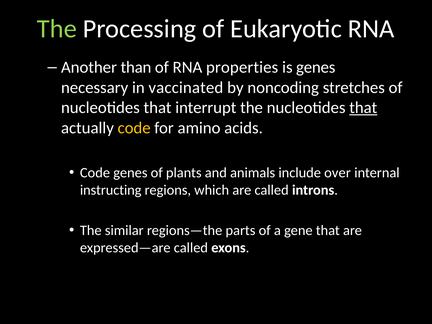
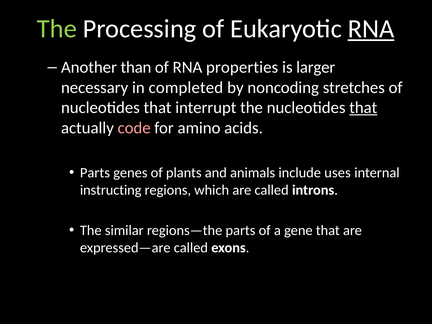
RNA underline: none -> present (371, 29)
is genes: genes -> larger (316, 67)
vaccinated: vaccinated -> completed (186, 88)
code colour: yellow -> pink (134, 128)
Code: Code -> Parts (95, 173)
over: over -> uses (338, 173)
